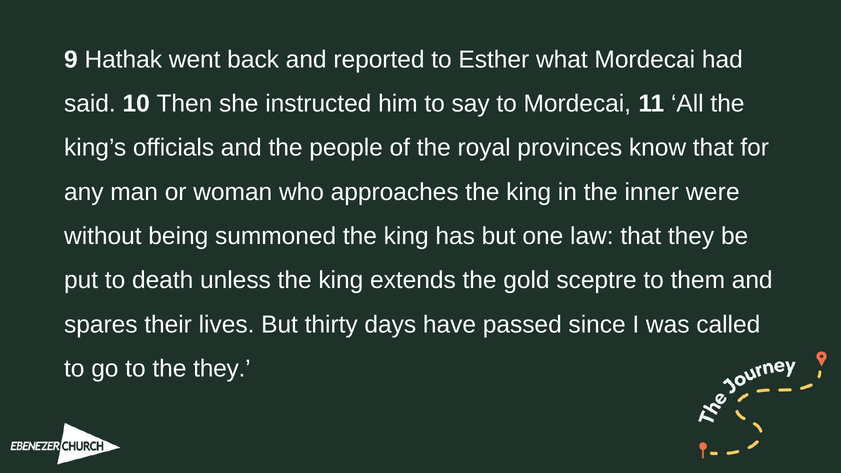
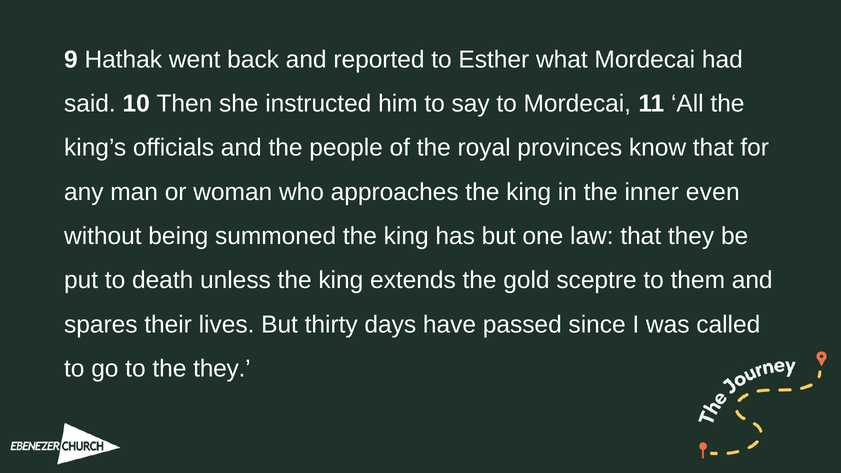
were: were -> even (713, 192)
